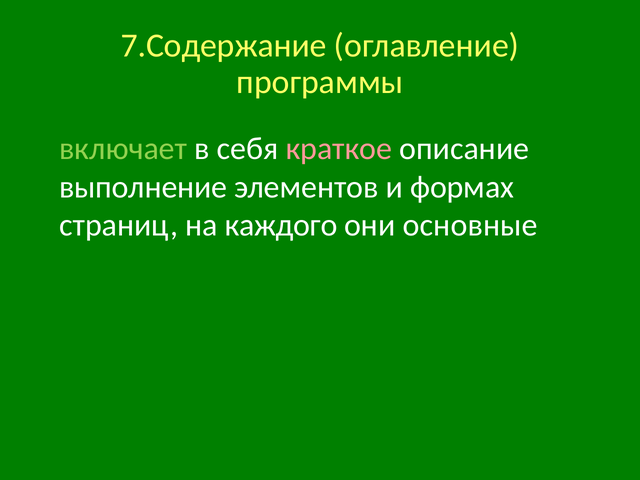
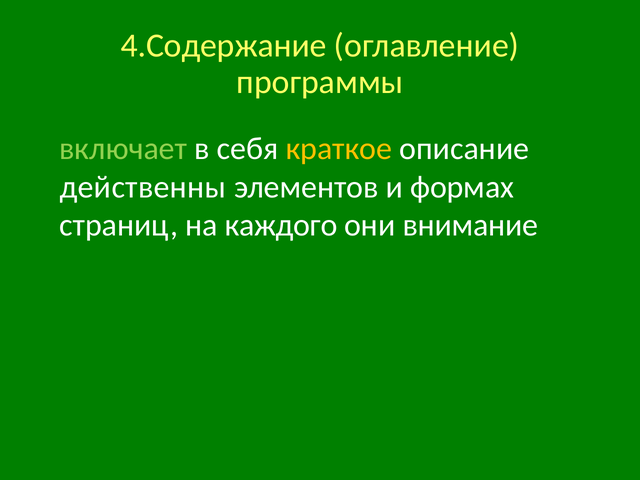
7.Содержание: 7.Содержание -> 4.Содержание (224, 45)
краткое colour: pink -> yellow (339, 149)
выполнение: выполнение -> действенны (143, 187)
основные: основные -> внимание (470, 225)
